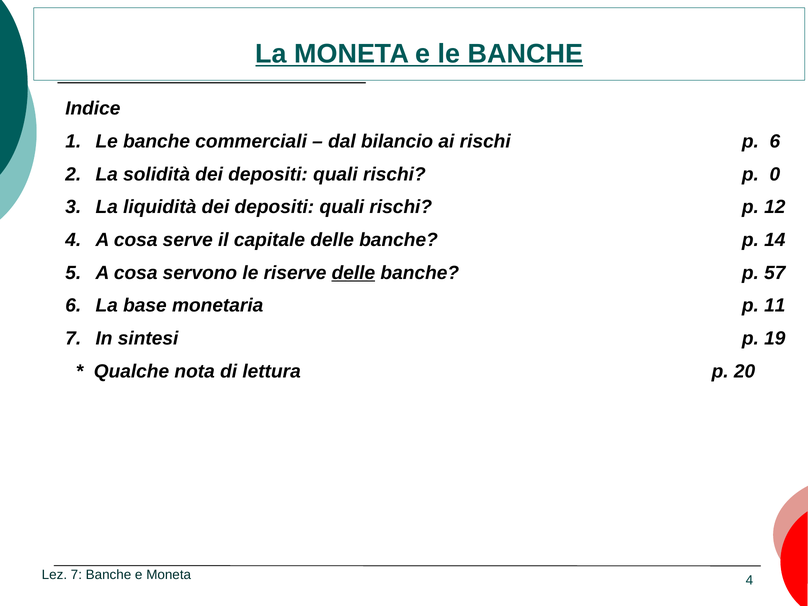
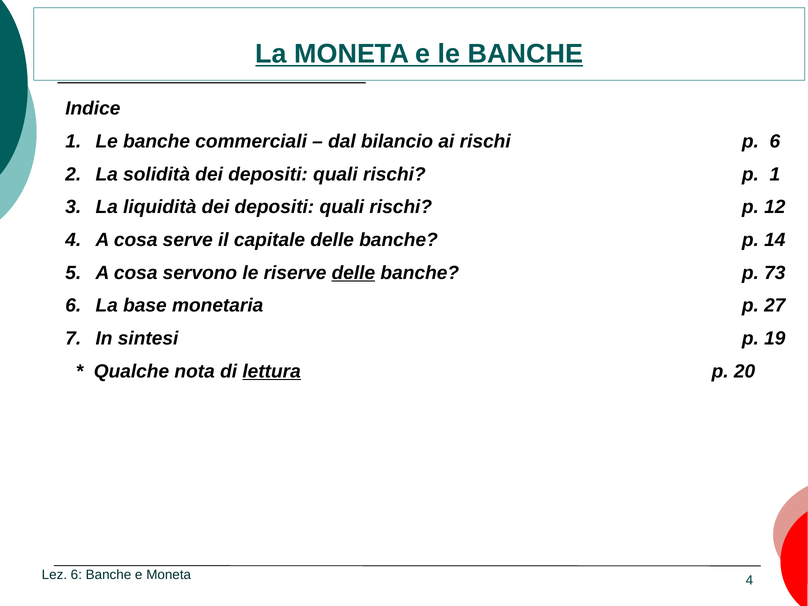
p 0: 0 -> 1 (775, 174)
57: 57 -> 73 (775, 273)
11: 11 -> 27 (775, 306)
lettura underline: none -> present (272, 371)
Lez 7: 7 -> 6 (76, 575)
